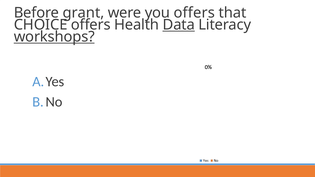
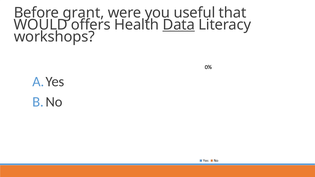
you offers: offers -> useful (194, 13)
CHOICE: CHOICE -> WOULD (41, 25)
workshops underline: present -> none (54, 37)
